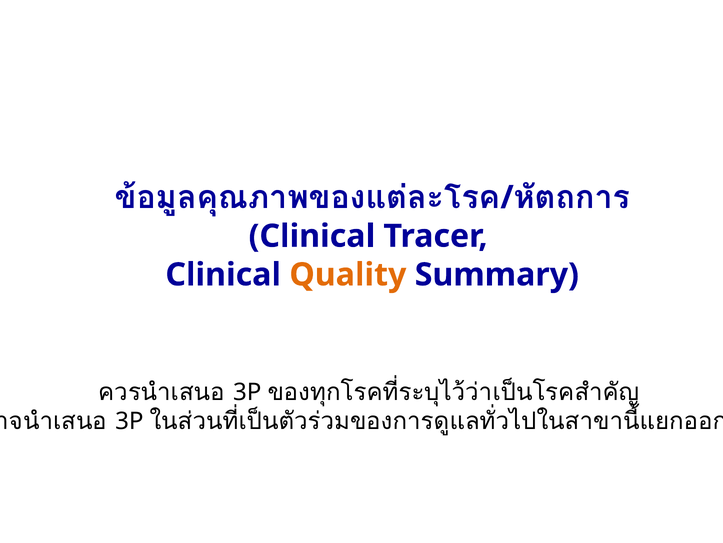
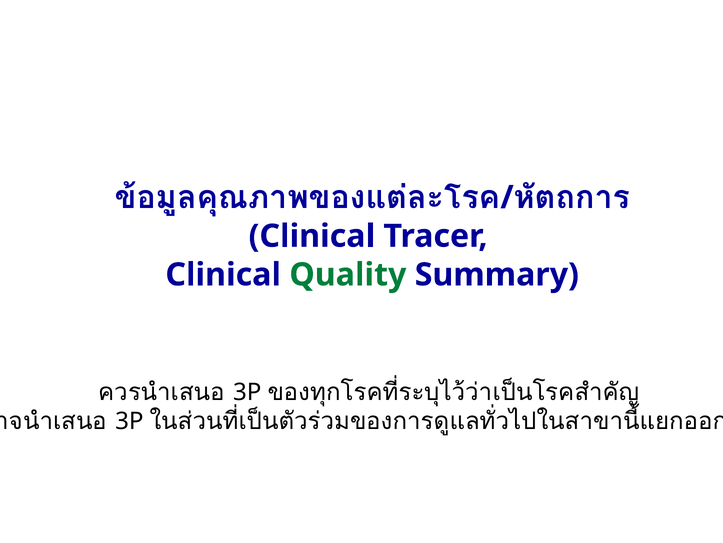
Quality colour: orange -> green (348, 274)
